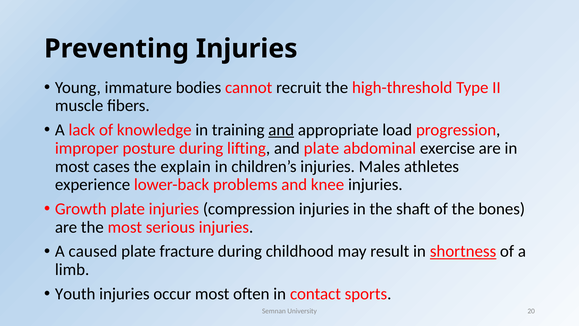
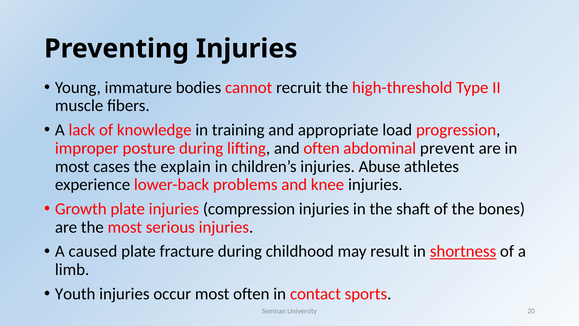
and underline: present -> none (281, 130)
and plate: plate -> often (322, 148)
exercise: exercise -> prevent (447, 148)
Males: Males -> Abuse (380, 166)
